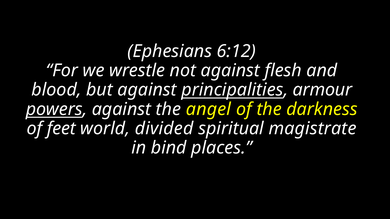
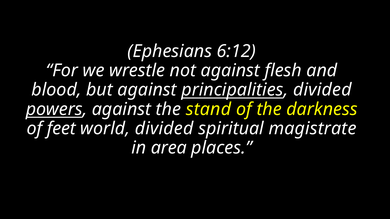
principalities armour: armour -> divided (322, 90)
angel: angel -> stand (208, 109)
bind: bind -> area (169, 148)
